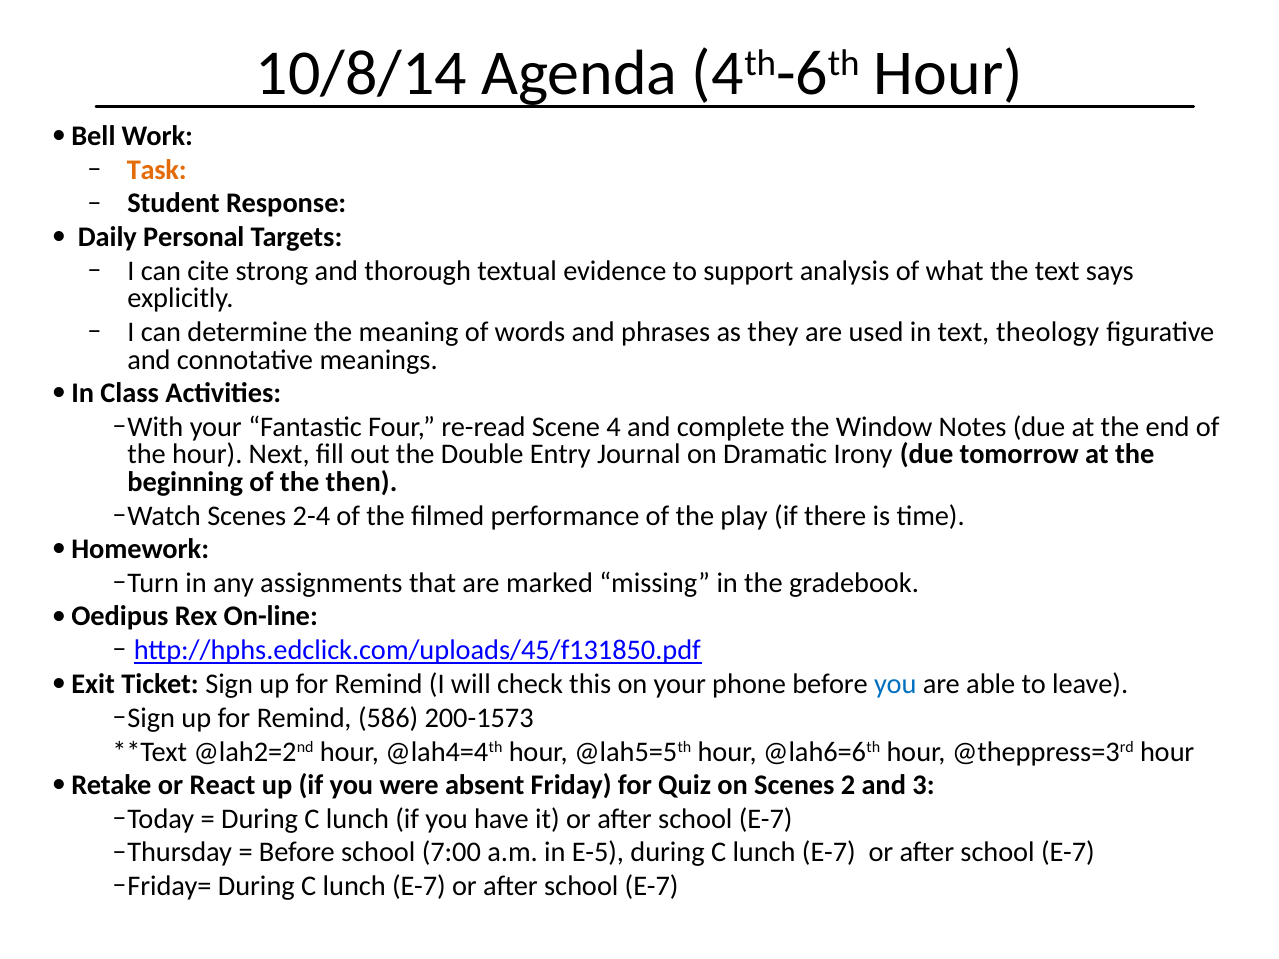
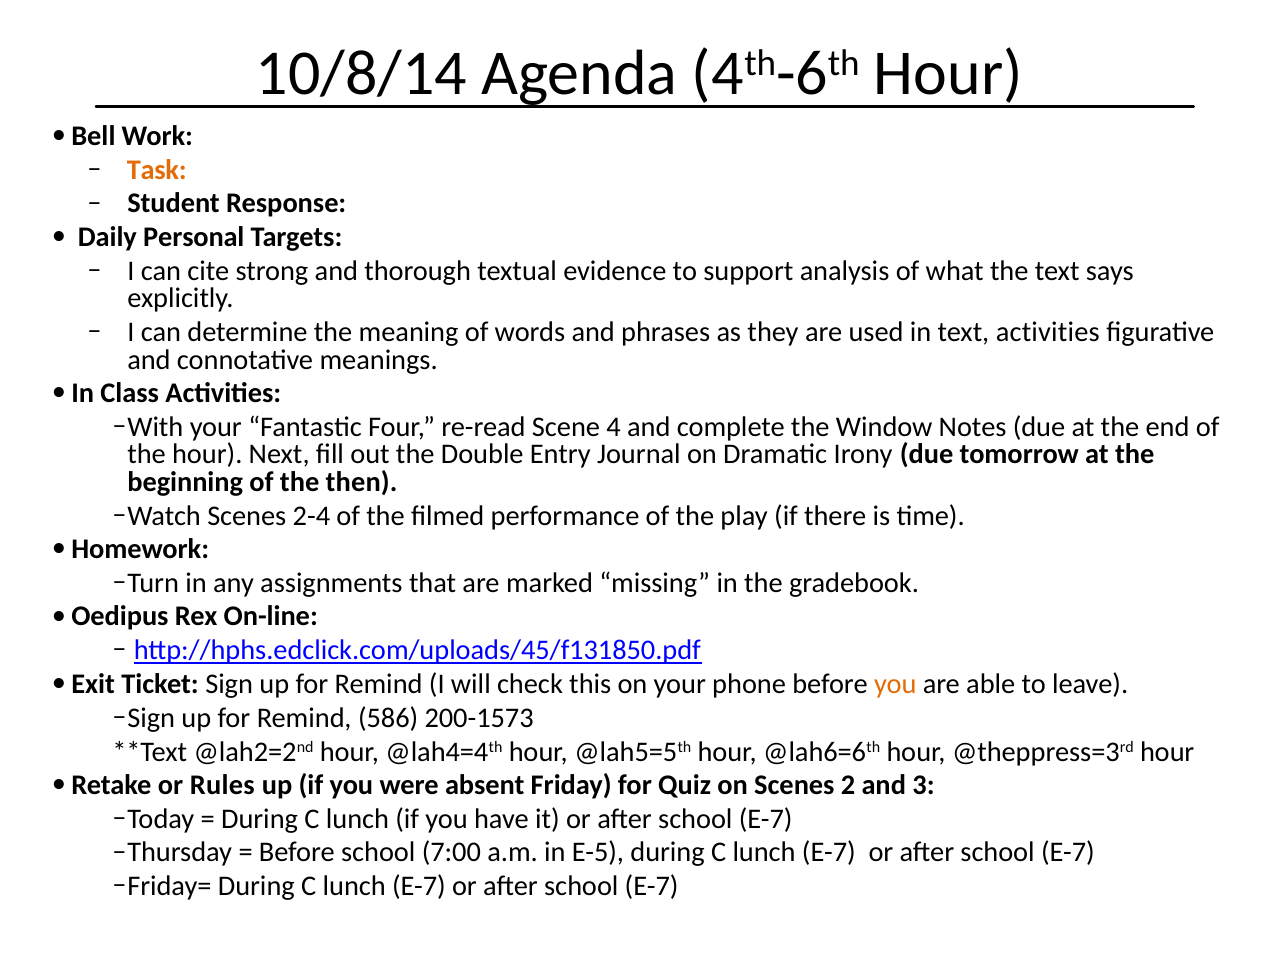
text theology: theology -> activities (1048, 332)
you colour: blue -> orange (895, 685)
React: React -> Rules (222, 785)
